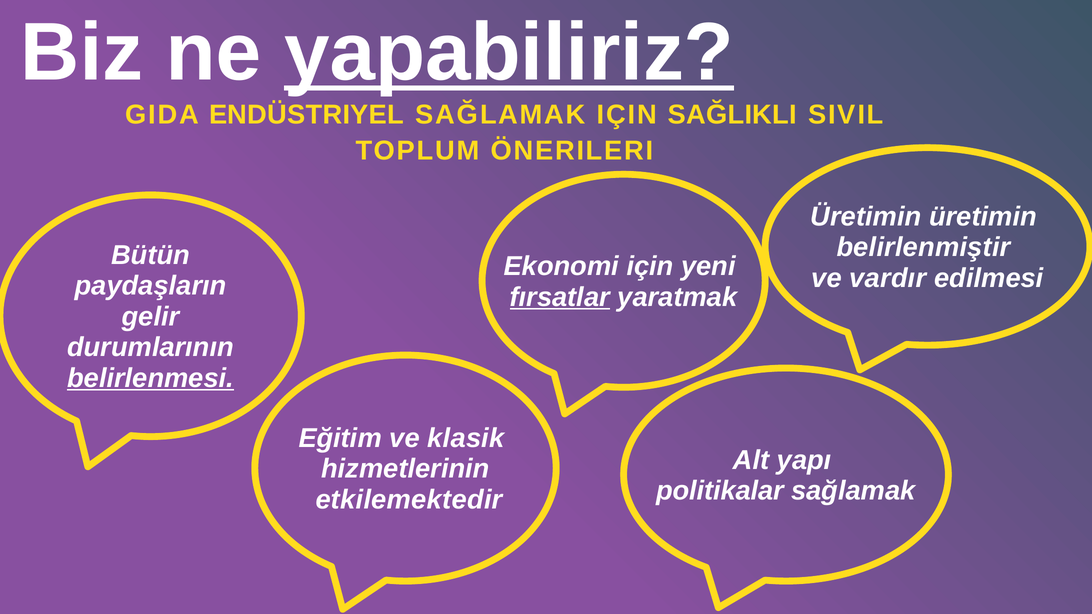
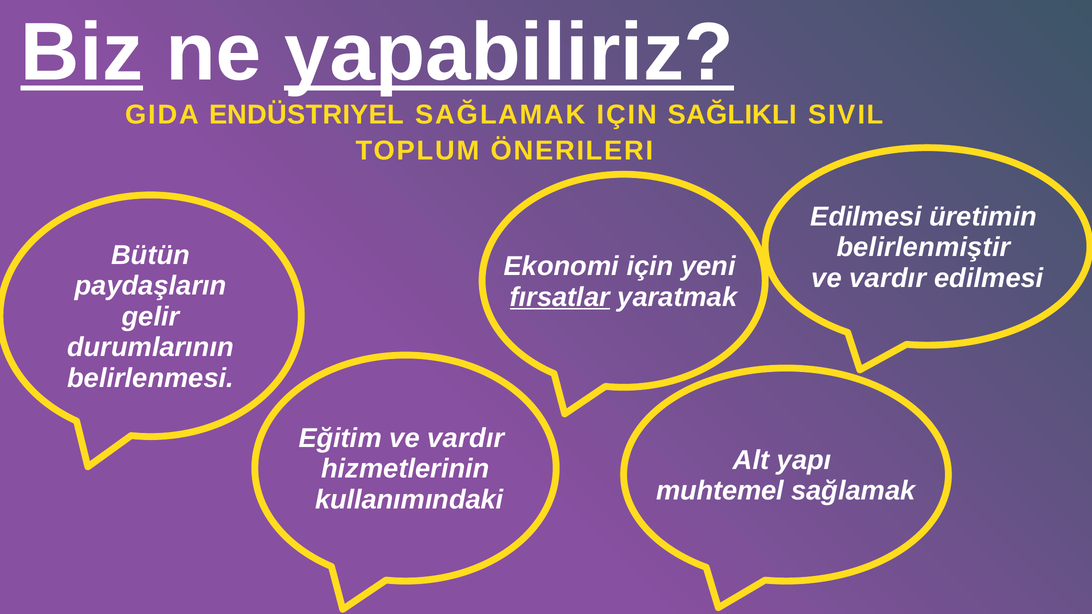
Biz underline: none -> present (82, 53)
Üretimin: Üretimin -> Edilmesi (866, 217)
belirlenmesi underline: present -> none (151, 378)
Eğitim ve klasik: klasik -> vardır (466, 438)
politikalar: politikalar -> muhtemel (720, 491)
etkilemektedir: etkilemektedir -> kullanımındaki (409, 500)
